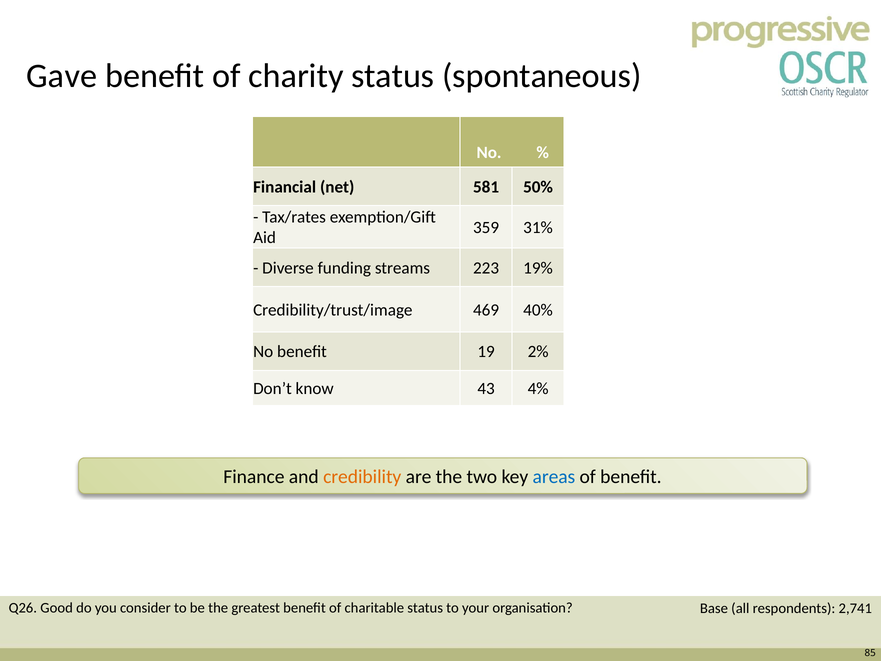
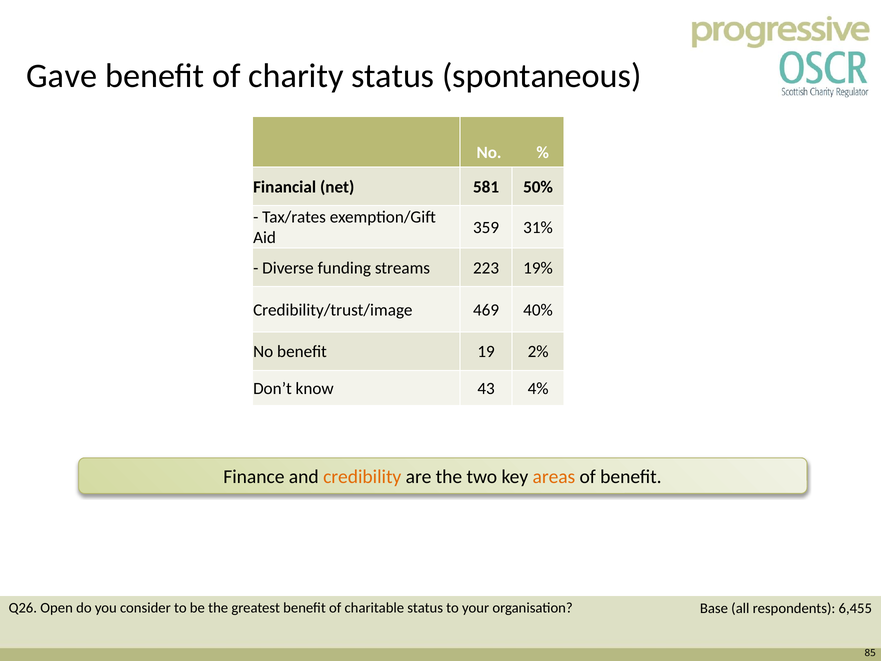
areas colour: blue -> orange (554, 477)
Good: Good -> Open (57, 608)
2,741: 2,741 -> 6,455 (855, 608)
